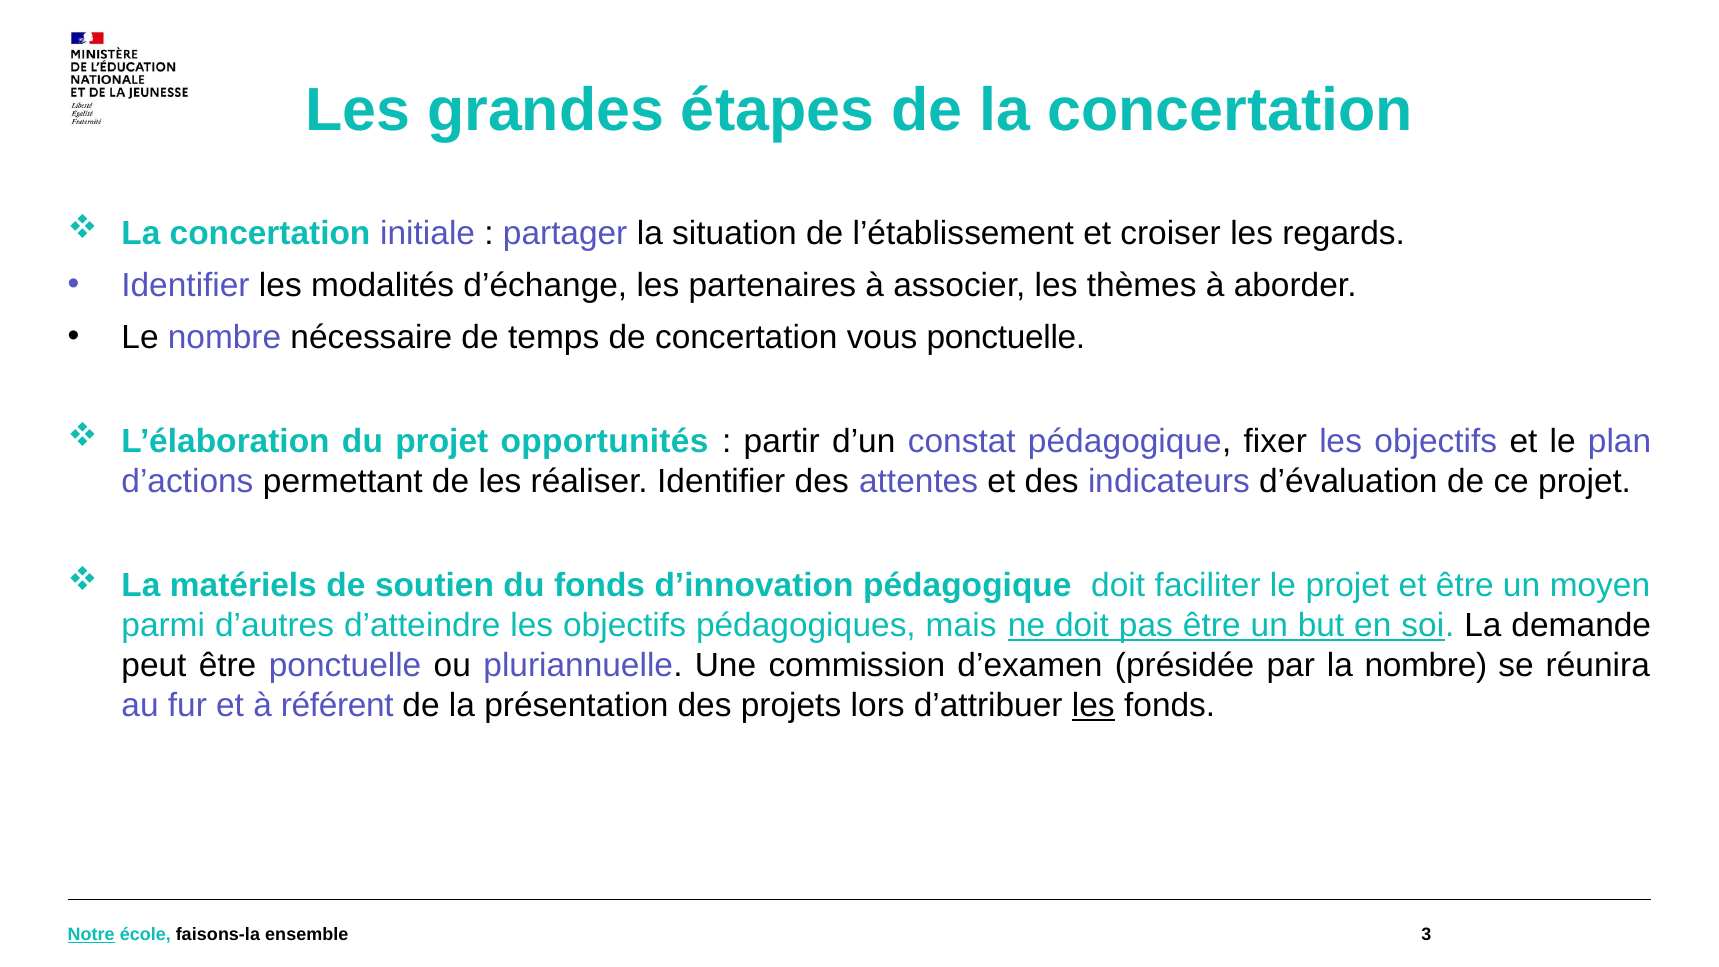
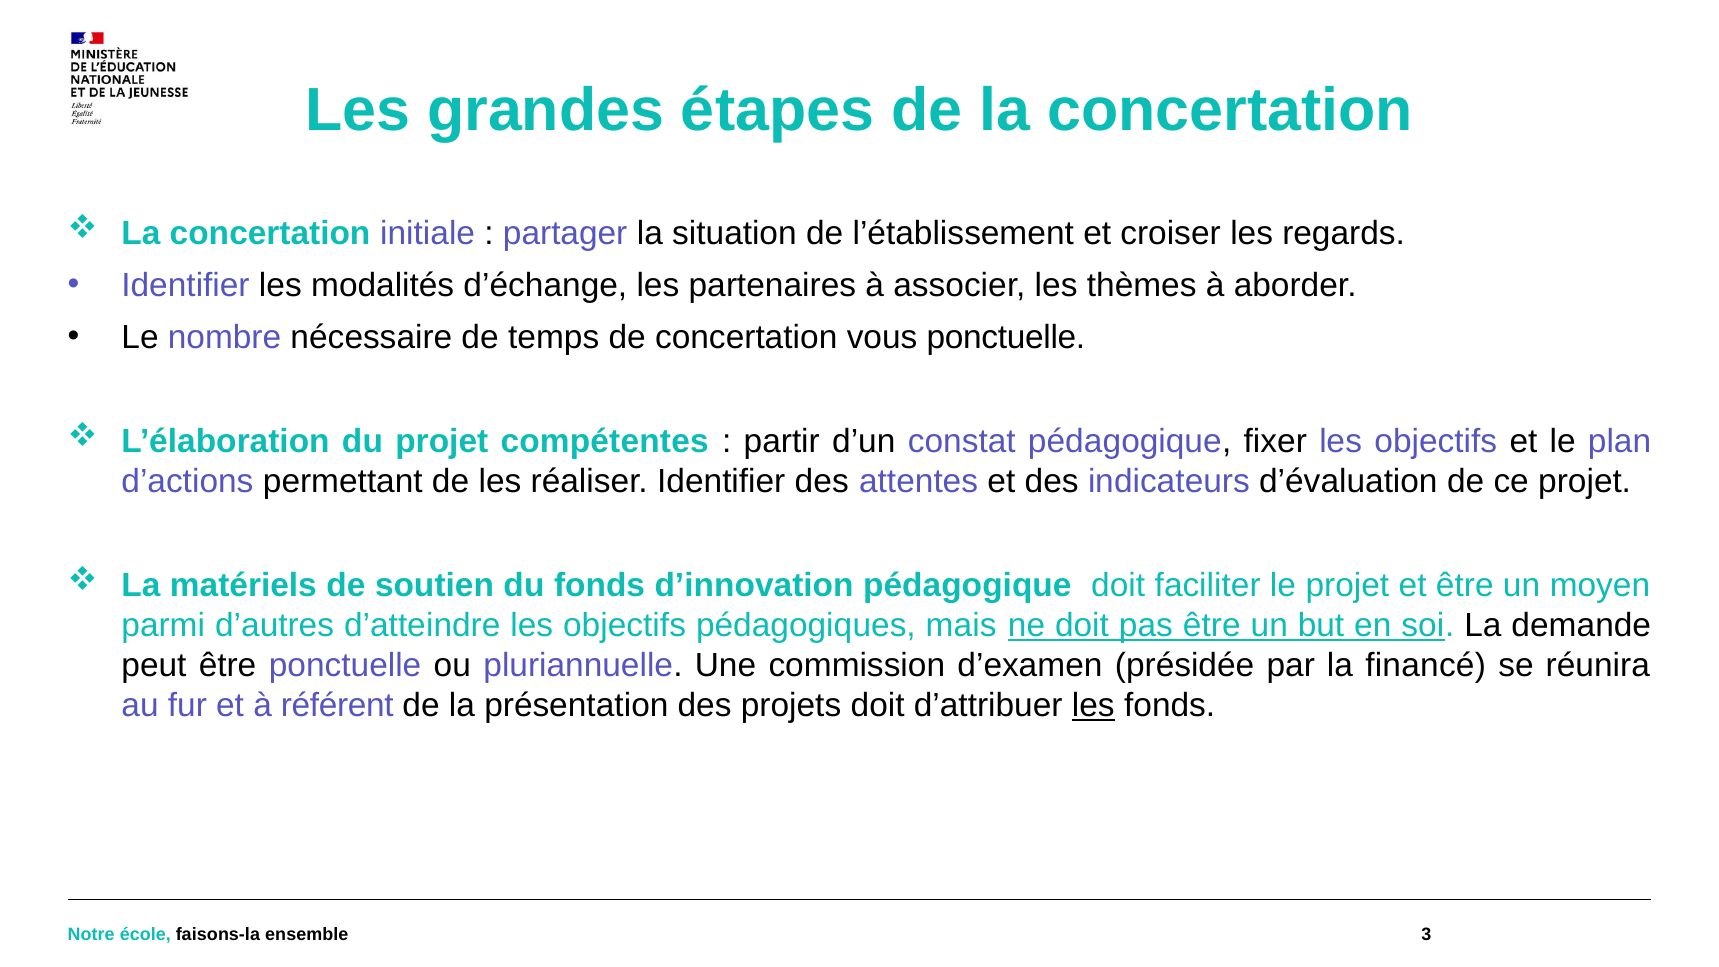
opportunités: opportunités -> compétentes (605, 441)
la nombre: nombre -> financé (1426, 666)
projets lors: lors -> doit (878, 706)
Notre underline: present -> none (91, 934)
